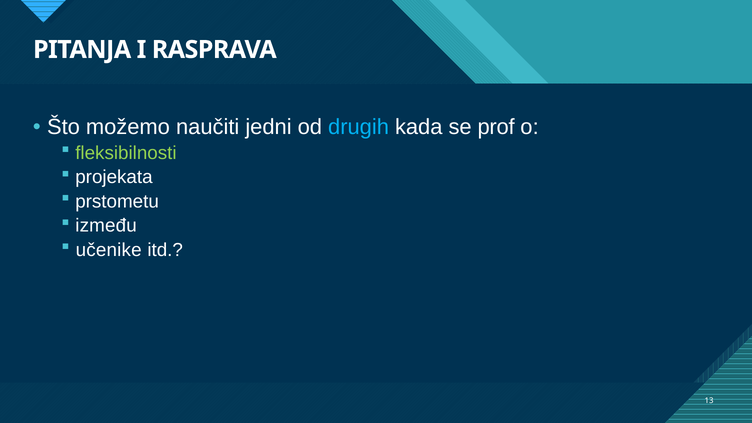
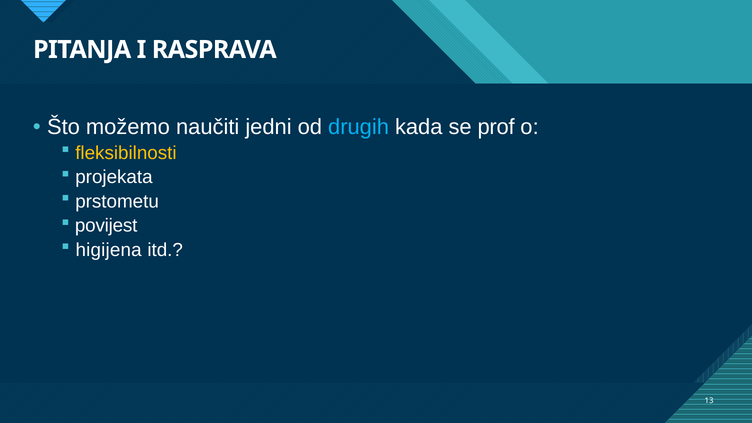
fleksibilnosti colour: light green -> yellow (126, 153)
između: između -> povijest (106, 226)
učenike: učenike -> higijena (109, 250)
